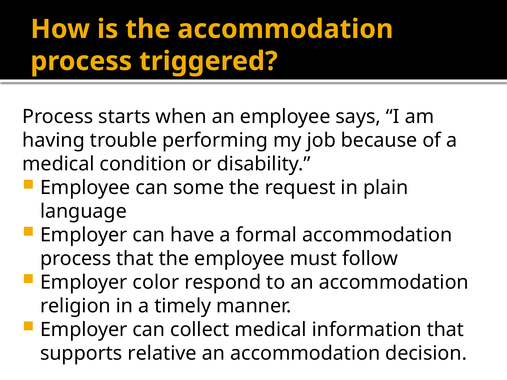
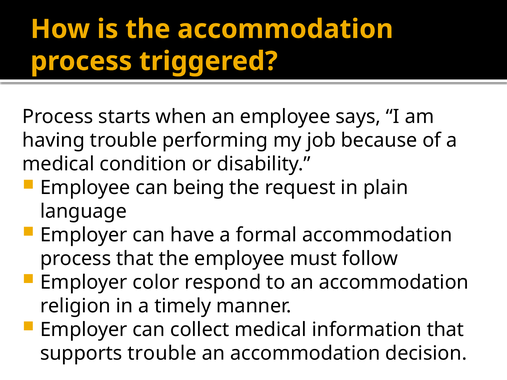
some: some -> being (199, 188)
supports relative: relative -> trouble (162, 353)
